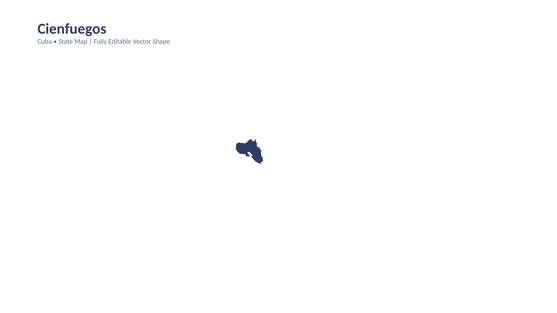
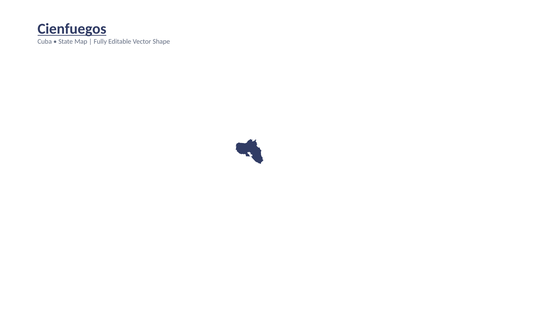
Cienfuegos underline: none -> present (72, 29)
